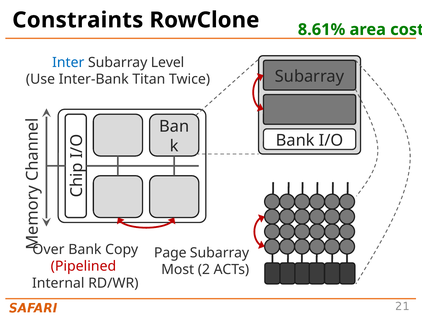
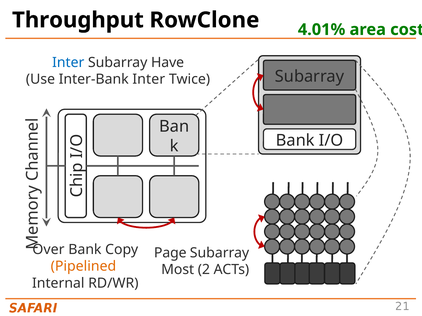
Constraints: Constraints -> Throughput (78, 20)
8.61%: 8.61% -> 4.01% (322, 30)
Level: Level -> Have (168, 63)
Inter-Bank Titan: Titan -> Inter (149, 79)
Pipelined colour: red -> orange (83, 267)
